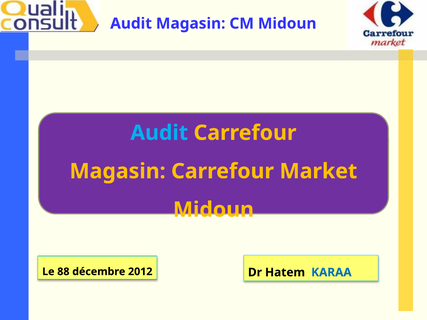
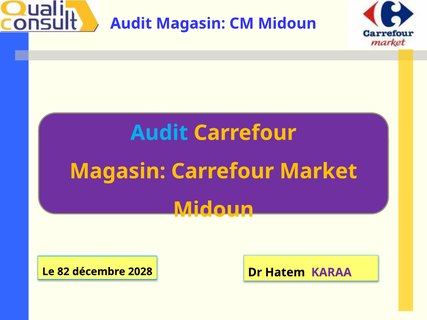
88: 88 -> 82 (63, 272)
2012: 2012 -> 2028 (140, 272)
KARAA colour: blue -> purple (331, 273)
